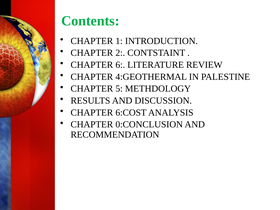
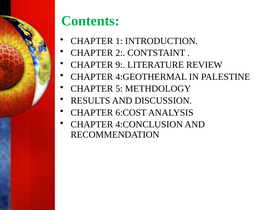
6: 6 -> 9 (120, 65)
0:CONCLUSION: 0:CONCLUSION -> 4:CONCLUSION (149, 125)
